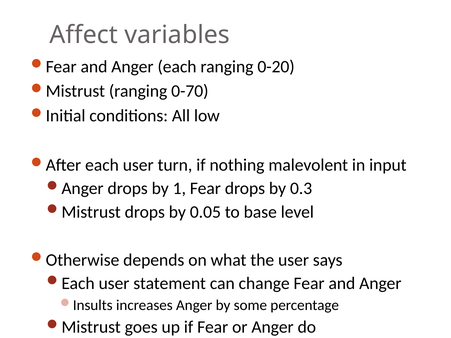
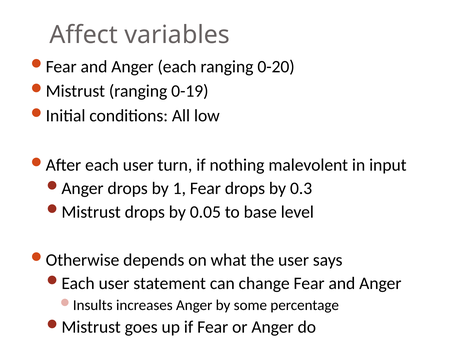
0-70: 0-70 -> 0-19 (190, 91)
